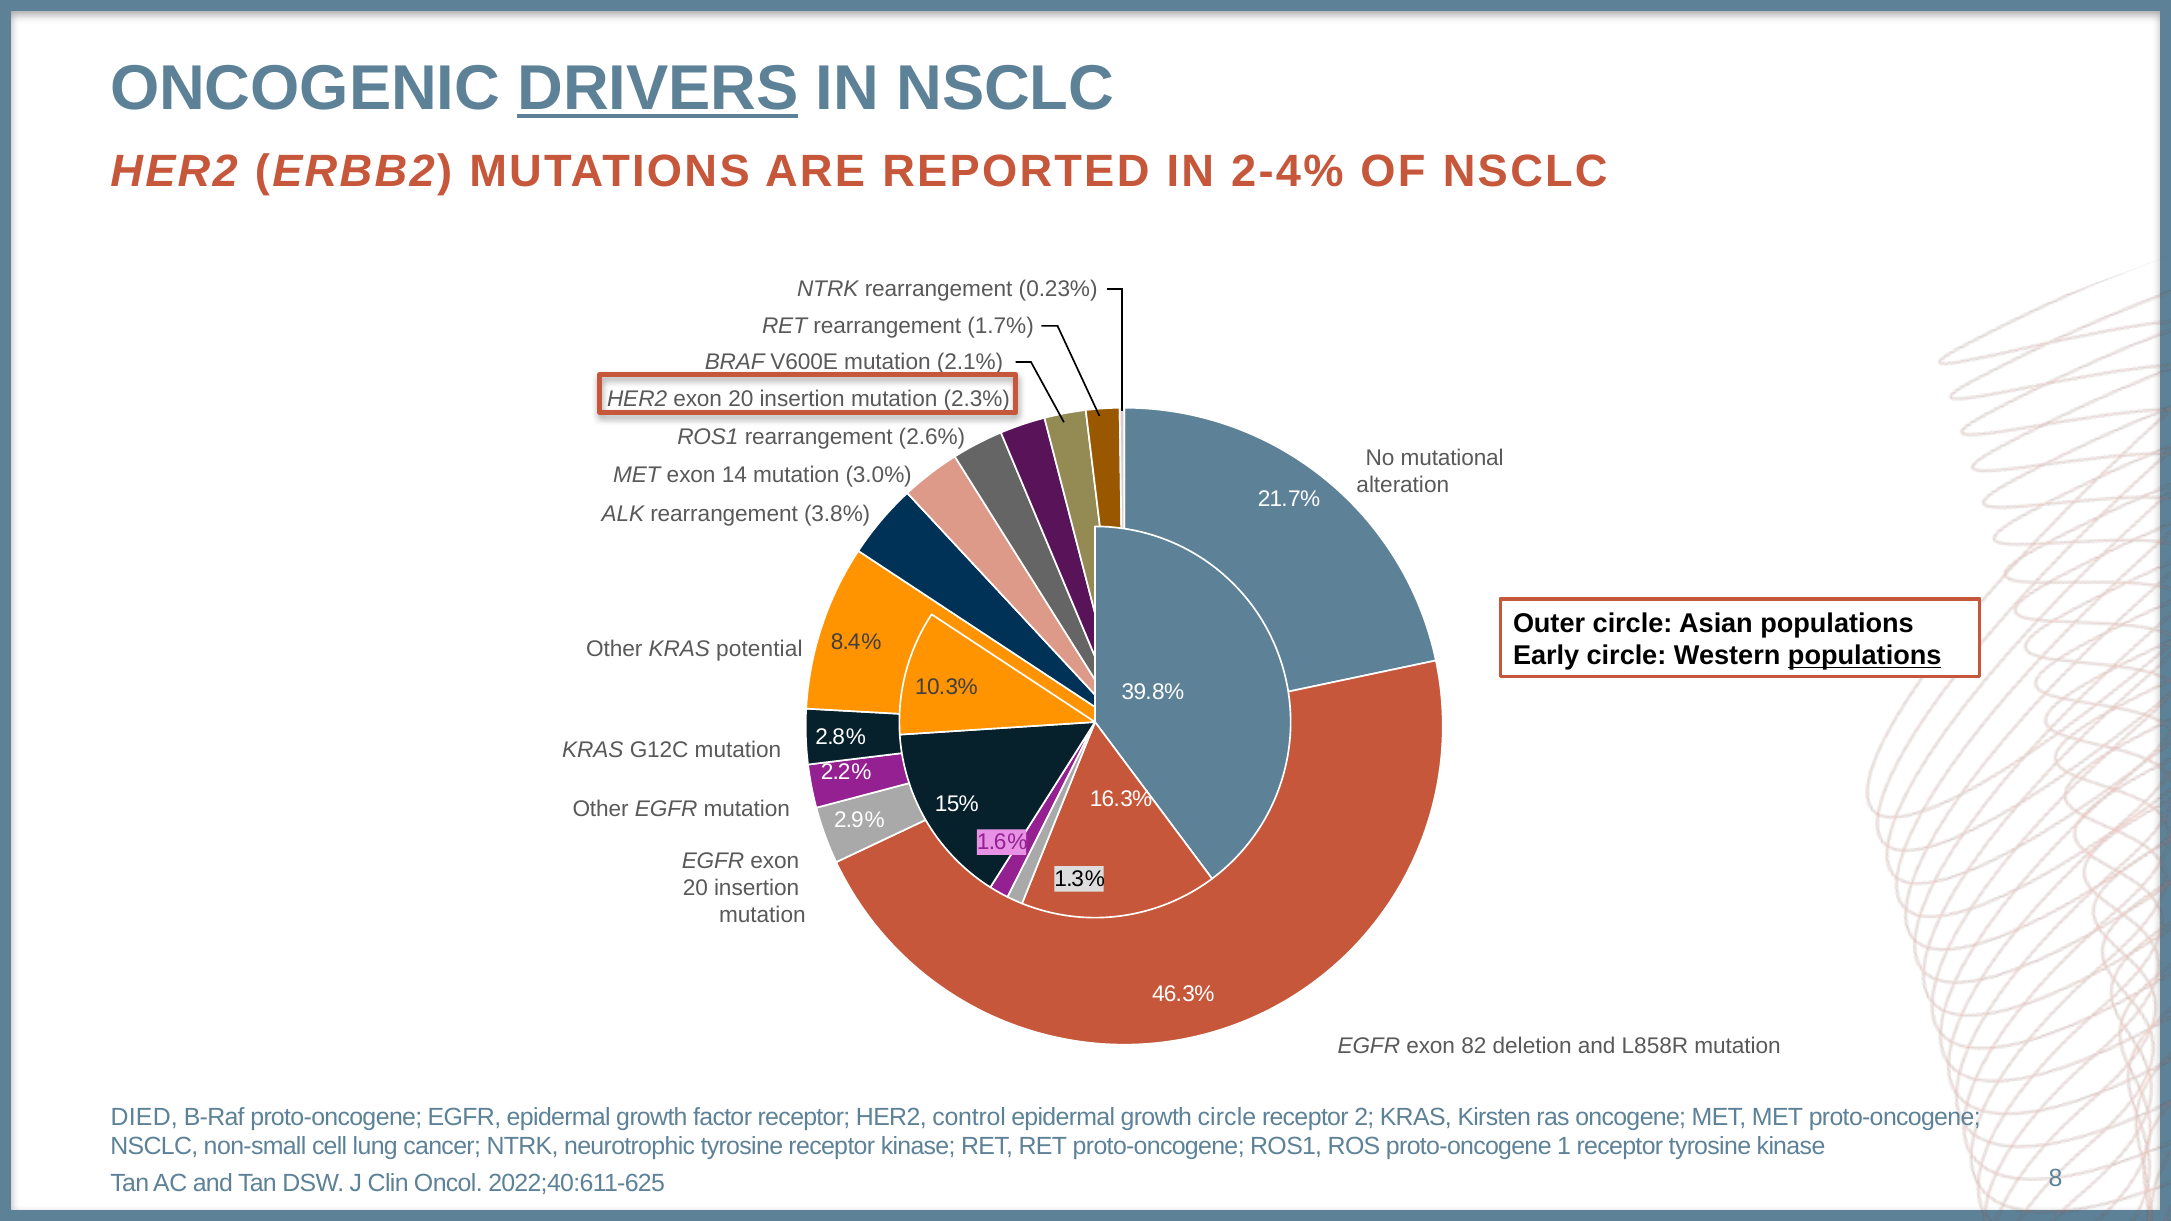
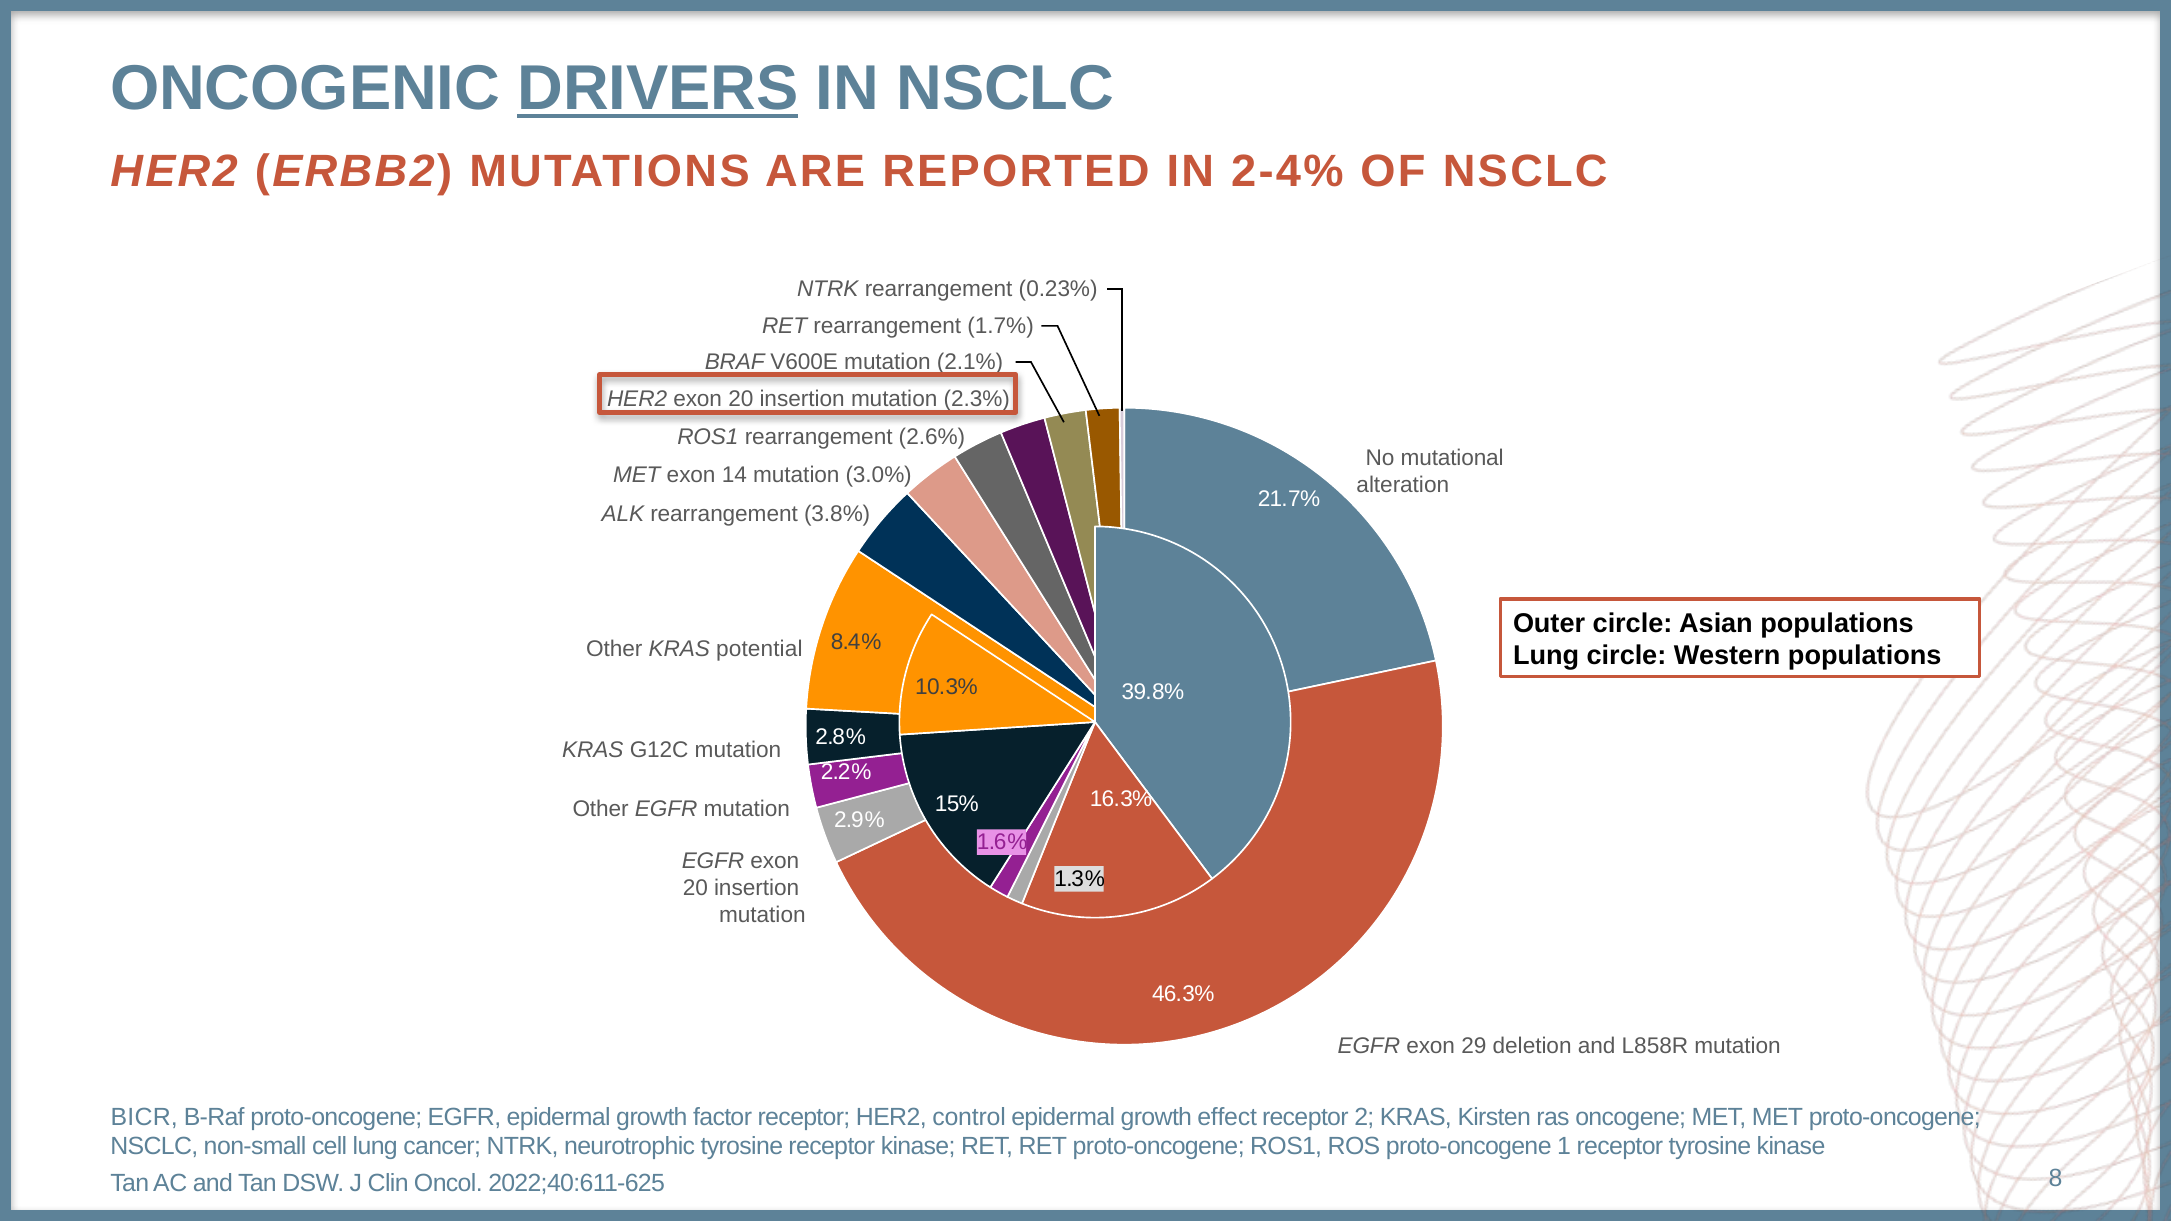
Early: Early -> Lung (1546, 656)
populations underline: present -> none (1865, 656)
82: 82 -> 29 (1474, 1046)
DIED: DIED -> BICR (144, 1117)
growth circle: circle -> effect (1227, 1117)
